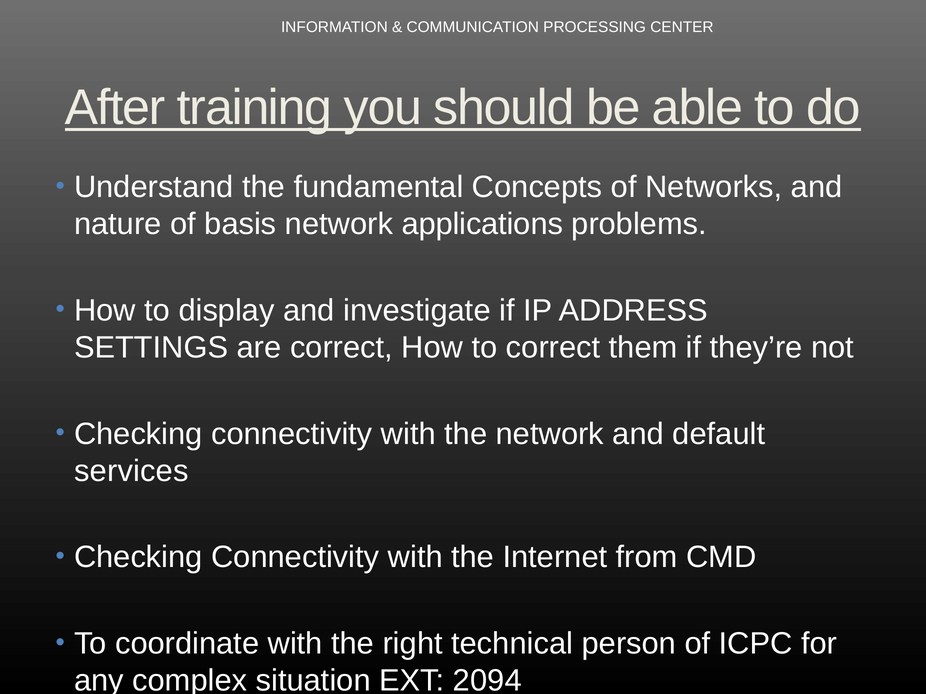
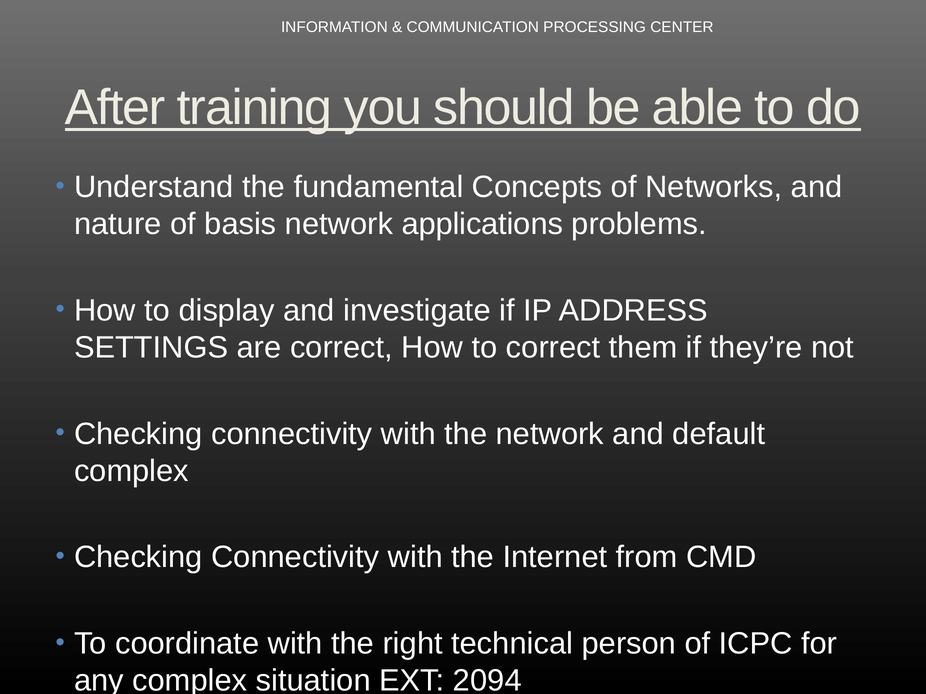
services: services -> complex (131, 471)
